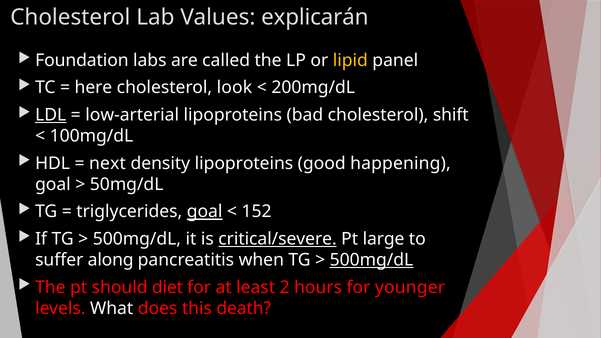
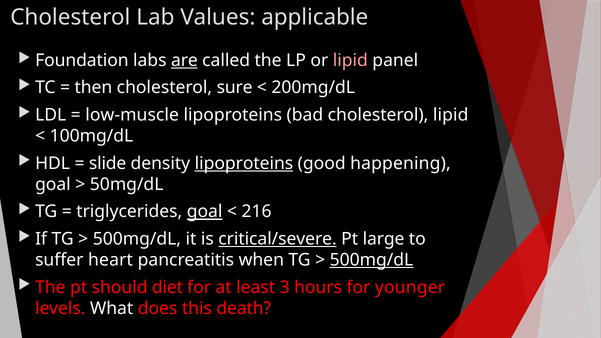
explicarán: explicarán -> applicable (315, 17)
are underline: none -> present (184, 60)
lipid colour: yellow -> pink (350, 60)
here: here -> then (93, 88)
look: look -> sure (235, 88)
LDL underline: present -> none (51, 115)
low-arterial: low-arterial -> low-muscle (132, 115)
cholesterol shift: shift -> lipid (451, 115)
next: next -> slide (108, 163)
lipoproteins underline: none -> present (244, 163)
152: 152 -> 216 (257, 212)
along: along -> heart (110, 260)
2: 2 -> 3 (285, 287)
